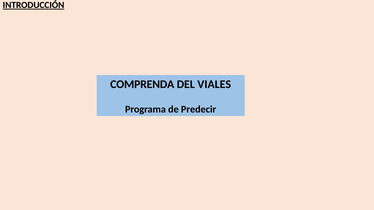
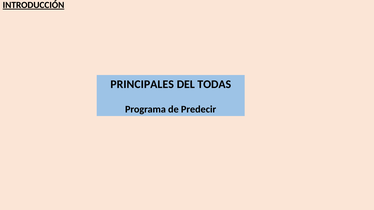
COMPRENDA: COMPRENDA -> PRINCIPALES (142, 84)
VIALES: VIALES -> TODAS (214, 84)
